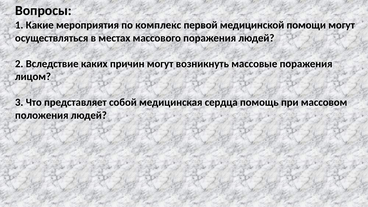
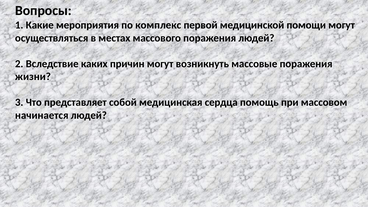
лицом: лицом -> жизни (33, 77)
положения: положения -> начинается (42, 115)
